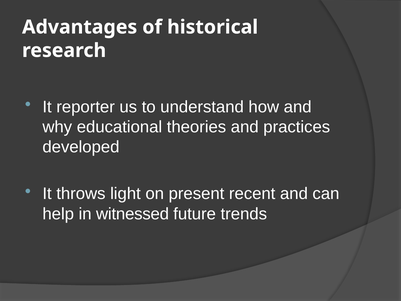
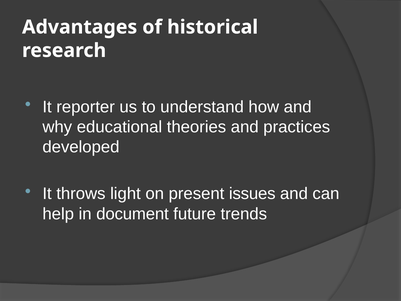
recent: recent -> issues (252, 194)
witnessed: witnessed -> document (133, 214)
